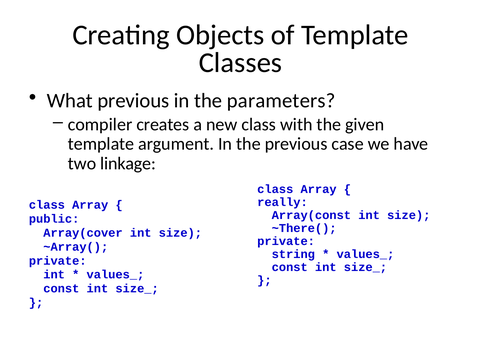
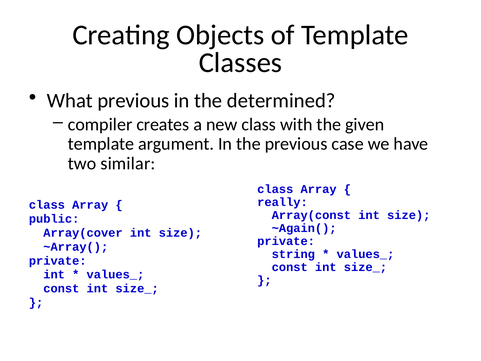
parameters: parameters -> determined (281, 100)
linkage: linkage -> similar (128, 163)
~There(: ~There( -> ~Again( (304, 228)
